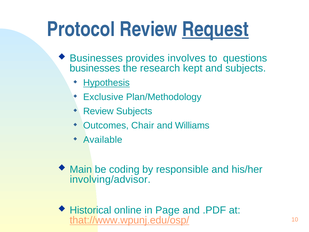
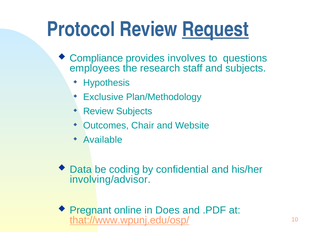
Businesses: Businesses -> Compliance (96, 58)
businesses: businesses -> employees (95, 68)
kept: kept -> staff (193, 68)
Hypothesis underline: present -> none (106, 83)
Williams: Williams -> Website (192, 125)
Main: Main -> Data (81, 169)
responsible: responsible -> confidential (182, 169)
Historical: Historical -> Pregnant (90, 210)
Page: Page -> Does (167, 210)
